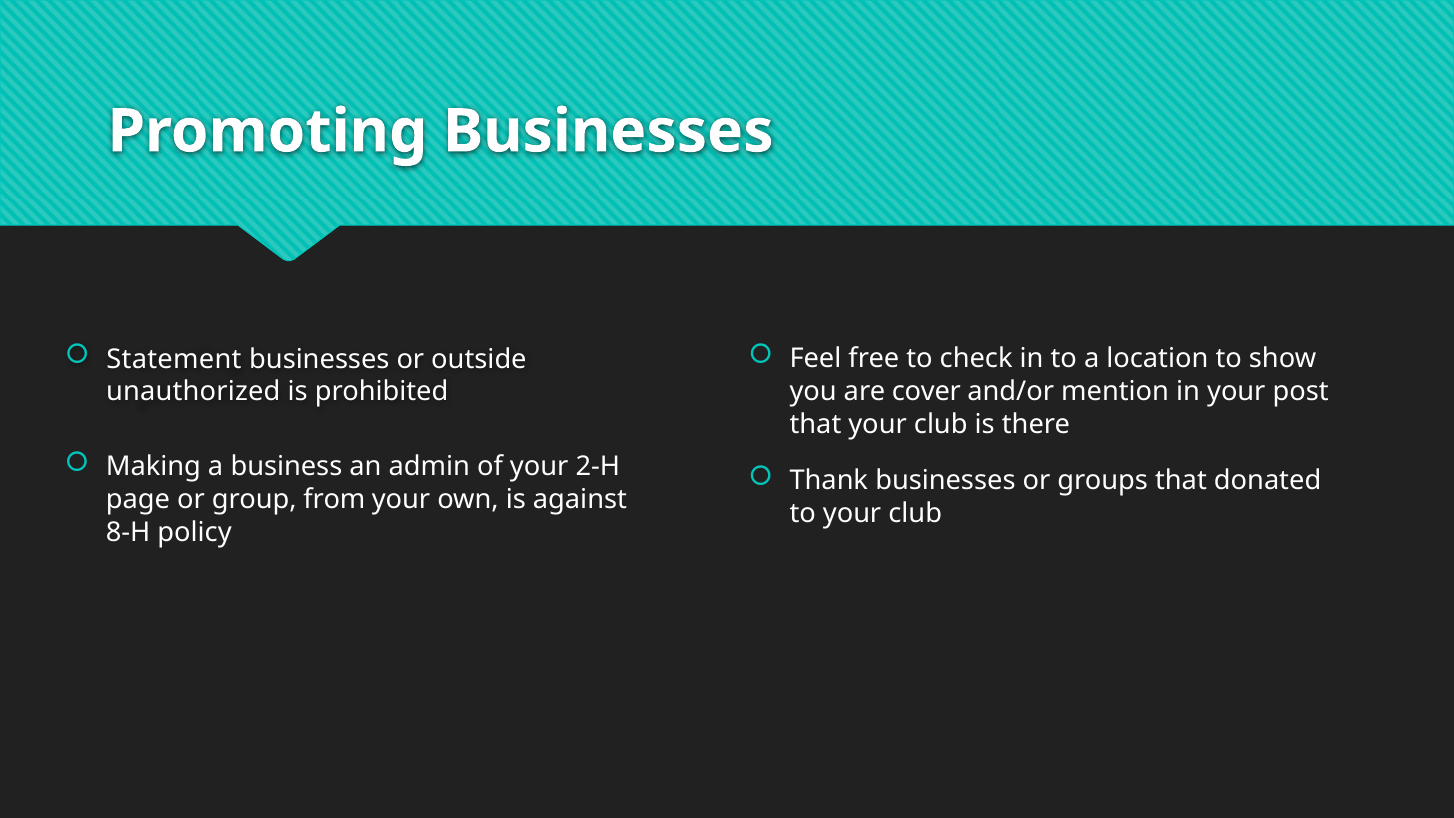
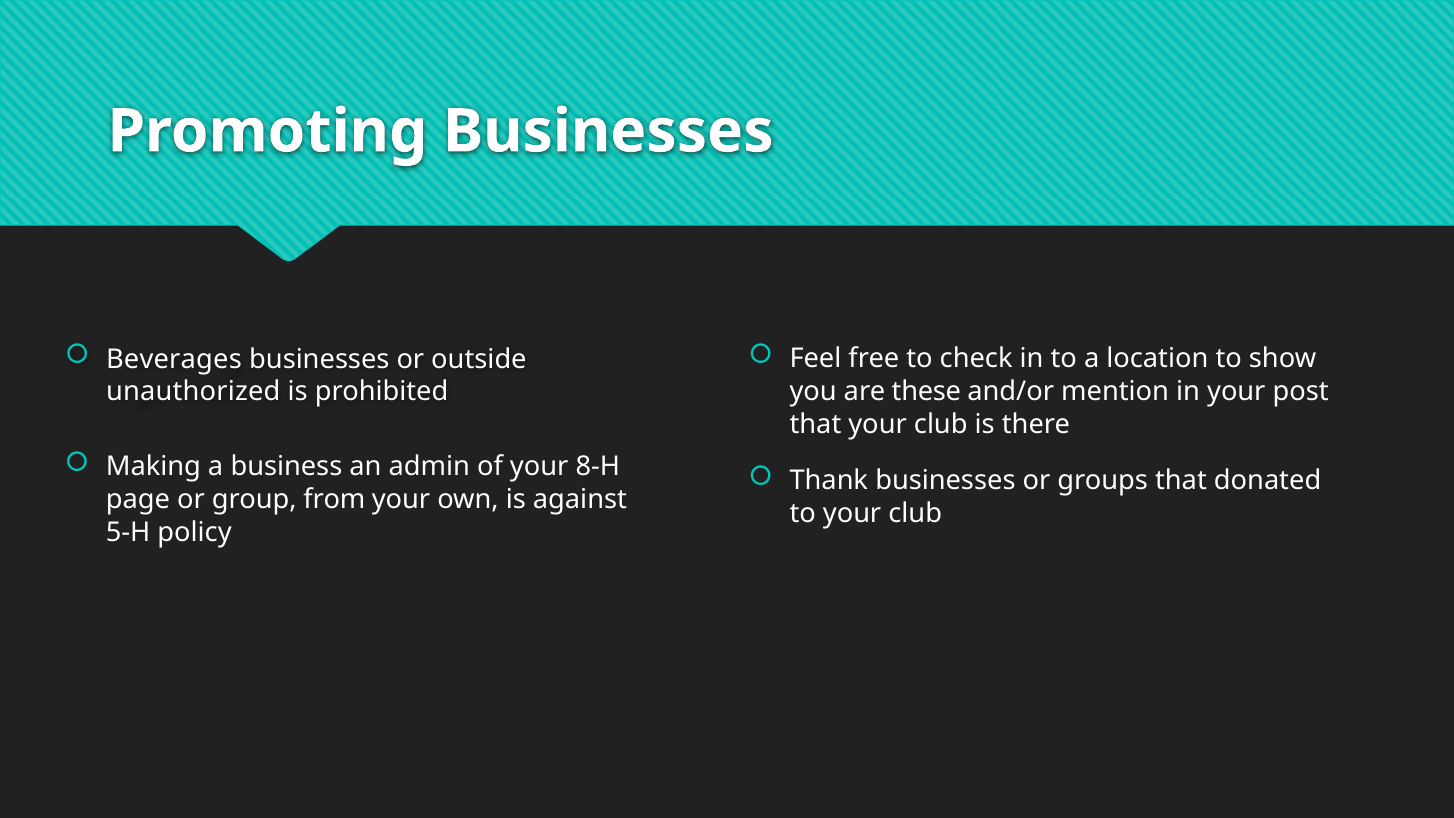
Statement: Statement -> Beverages (174, 359)
cover: cover -> these (926, 392)
2-H: 2-H -> 8-H (598, 467)
8-H: 8-H -> 5-H (128, 532)
